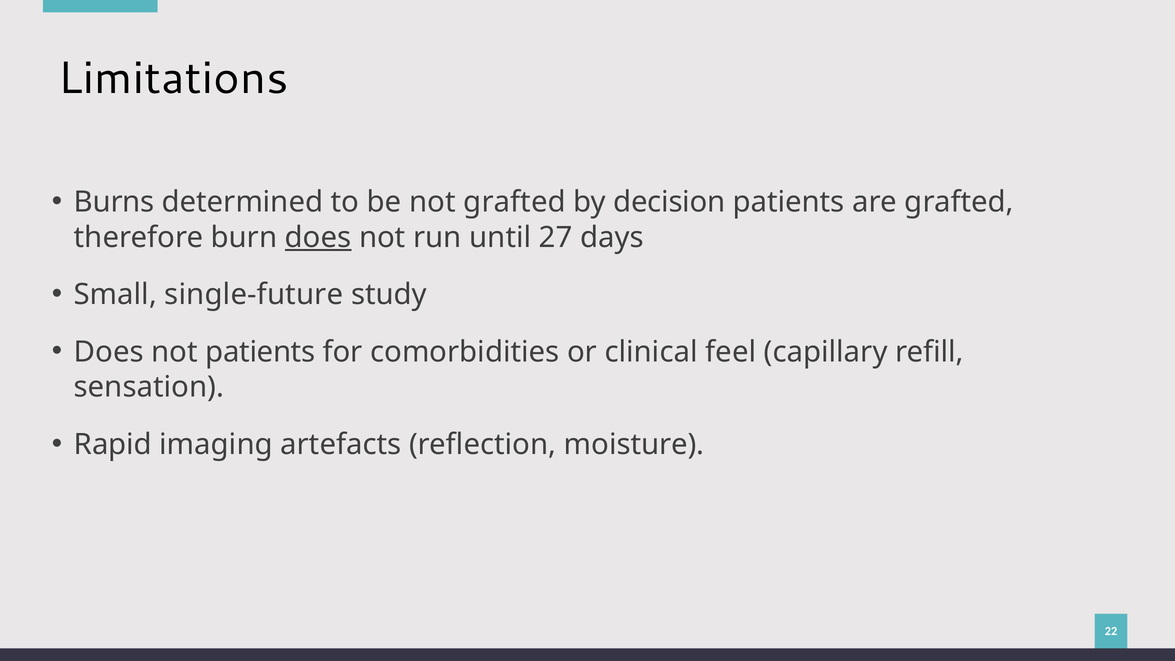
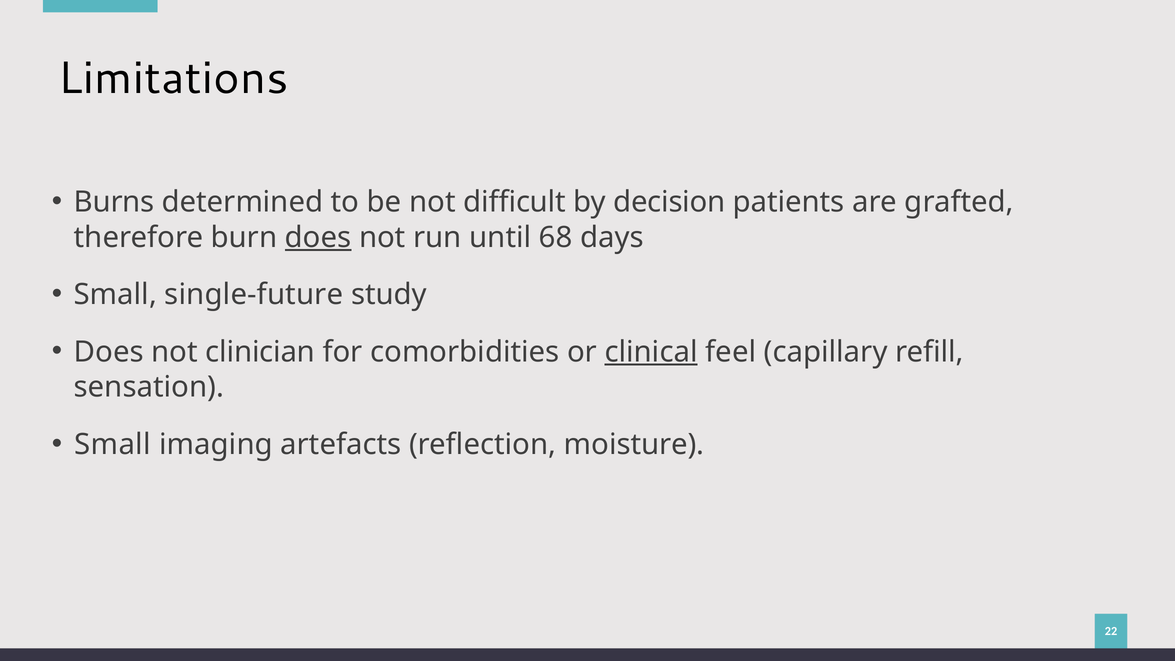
not grafted: grafted -> difficult (515, 202)
27: 27 -> 68 (556, 237)
not patients: patients -> clinician (260, 352)
clinical underline: none -> present (651, 352)
Rapid: Rapid -> Small (113, 444)
